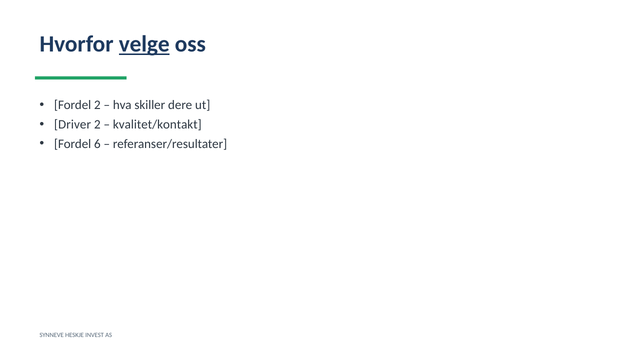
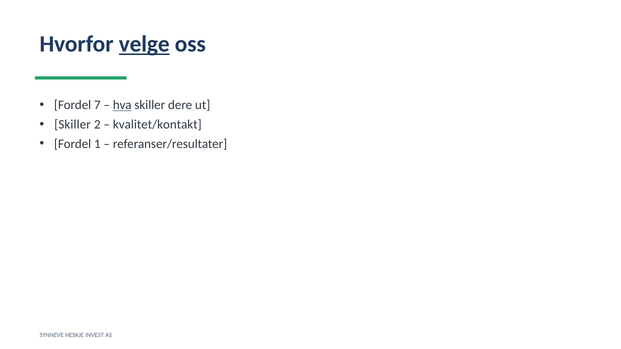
Fordel 2: 2 -> 7 (97, 105)
hva underline: none -> present (122, 105)
Driver: Driver -> Skiller (73, 125)
6: 6 -> 1 (97, 144)
